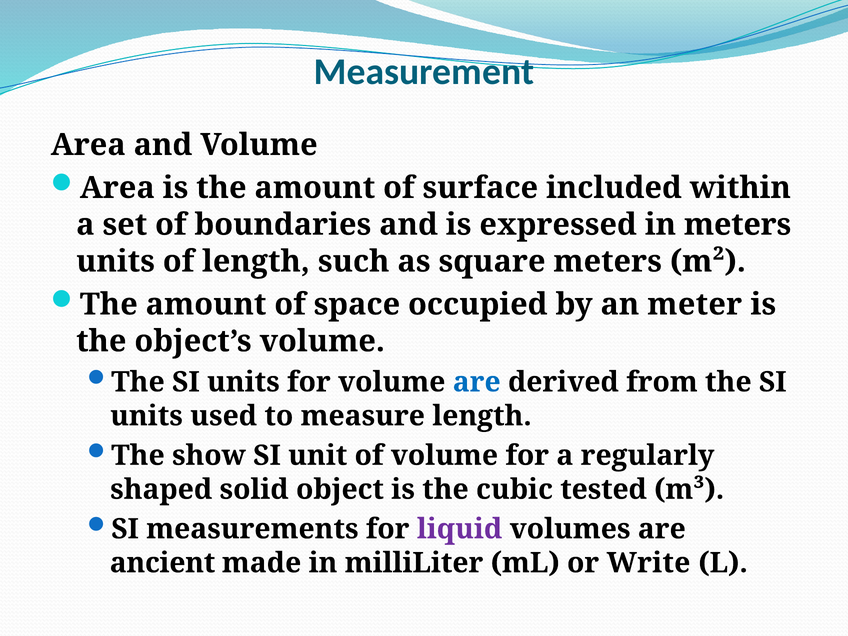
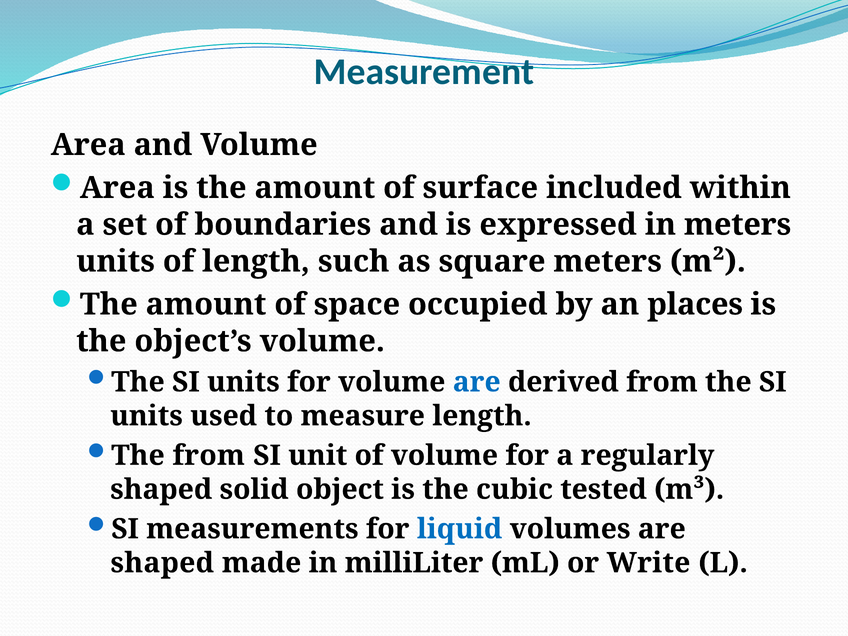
meter: meter -> places (695, 304)
The show: show -> from (209, 456)
liquid colour: purple -> blue (460, 529)
ancient: ancient -> shaped (162, 563)
